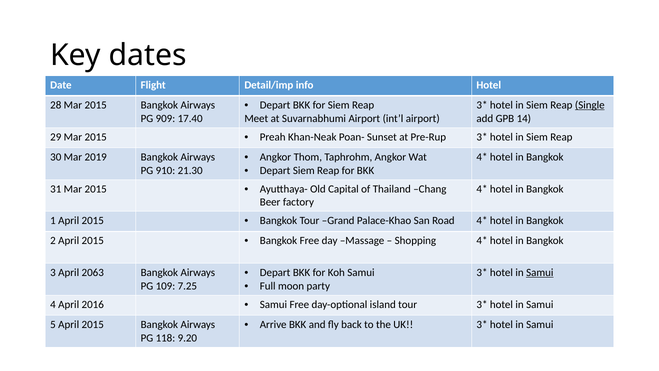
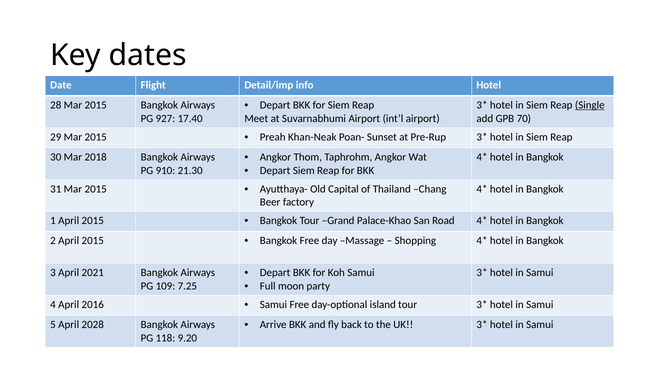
909: 909 -> 927 (165, 118)
14: 14 -> 70 (524, 118)
2019: 2019 -> 2018 (96, 157)
2063: 2063 -> 2021 (93, 272)
Samui underline: present -> none (540, 272)
5 April 2015: 2015 -> 2028 (93, 324)
